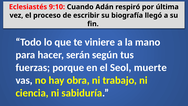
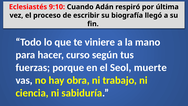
serán: serán -> curso (78, 55)
